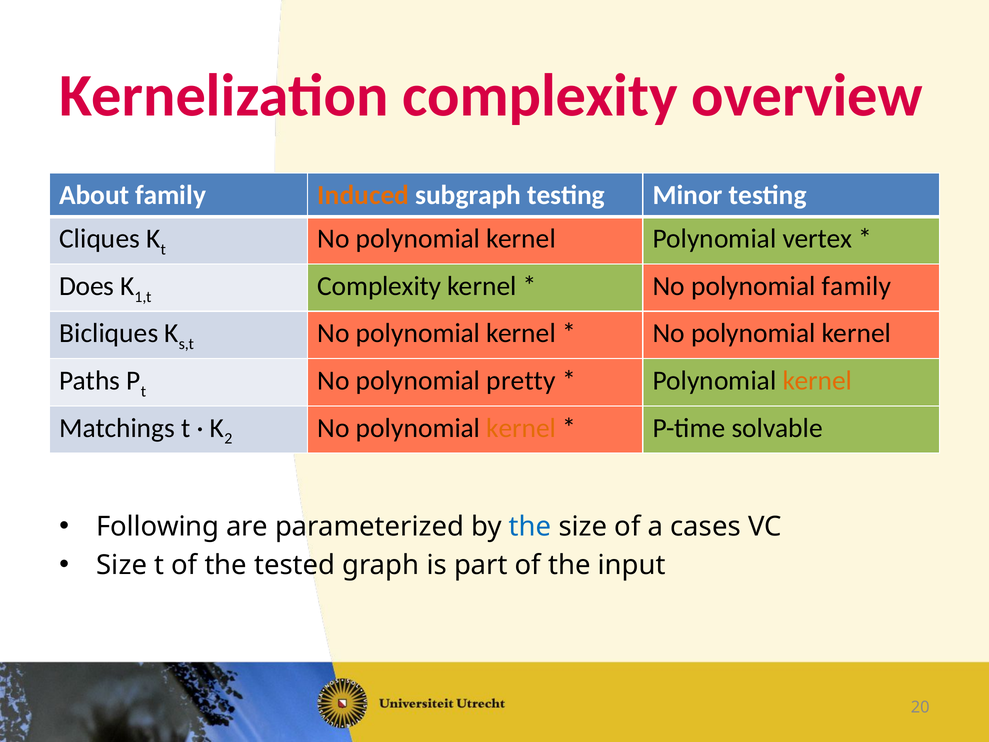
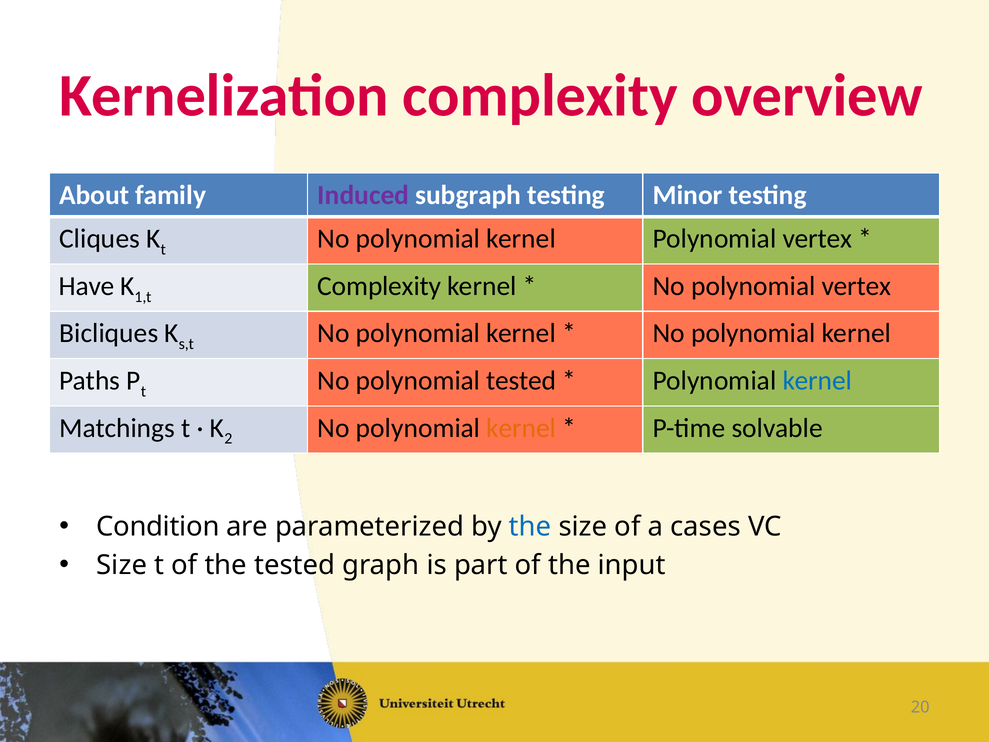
Induced colour: orange -> purple (363, 195)
Does: Does -> Have (87, 286)
No polynomial family: family -> vertex (856, 286)
polynomial pretty: pretty -> tested (521, 381)
kernel colour: orange -> blue (817, 381)
Following: Following -> Condition (158, 527)
